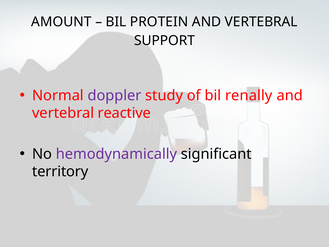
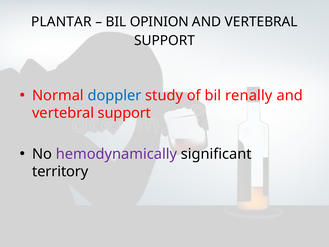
AMOUNT: AMOUNT -> PLANTAR (61, 22)
PROTEIN: PROTEIN -> OPINION (159, 22)
doppler colour: purple -> blue (114, 95)
reactive: reactive -> support (124, 113)
